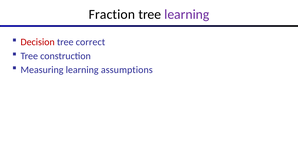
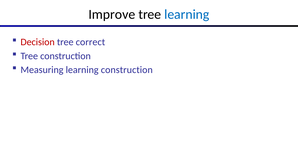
Fraction: Fraction -> Improve (112, 14)
learning colour: purple -> blue (187, 14)
learning assumptions: assumptions -> construction (127, 70)
